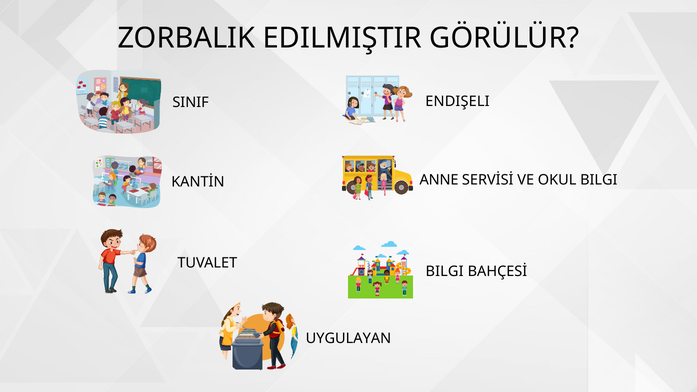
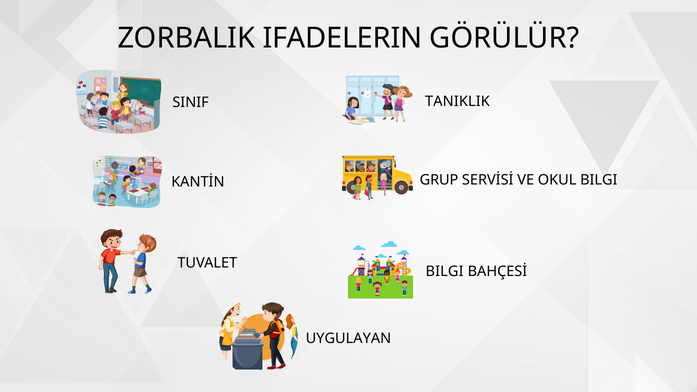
EDILMIŞTIR: EDILMIŞTIR -> IFADELERIN (342, 38)
ENDIŞELI: ENDIŞELI -> TANIKLIK (457, 102)
ANNE: ANNE -> GRUP (439, 180)
